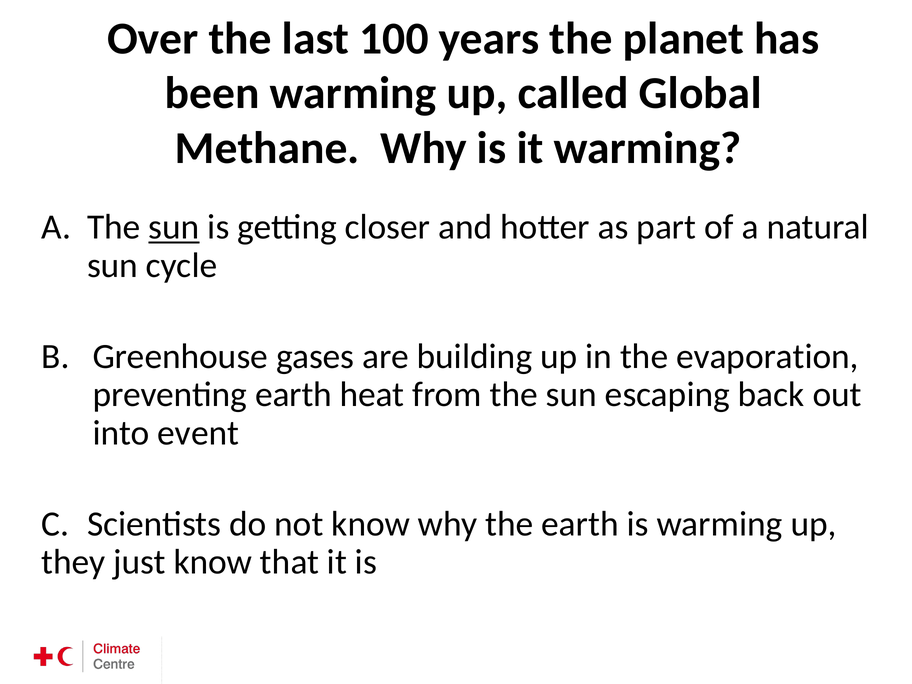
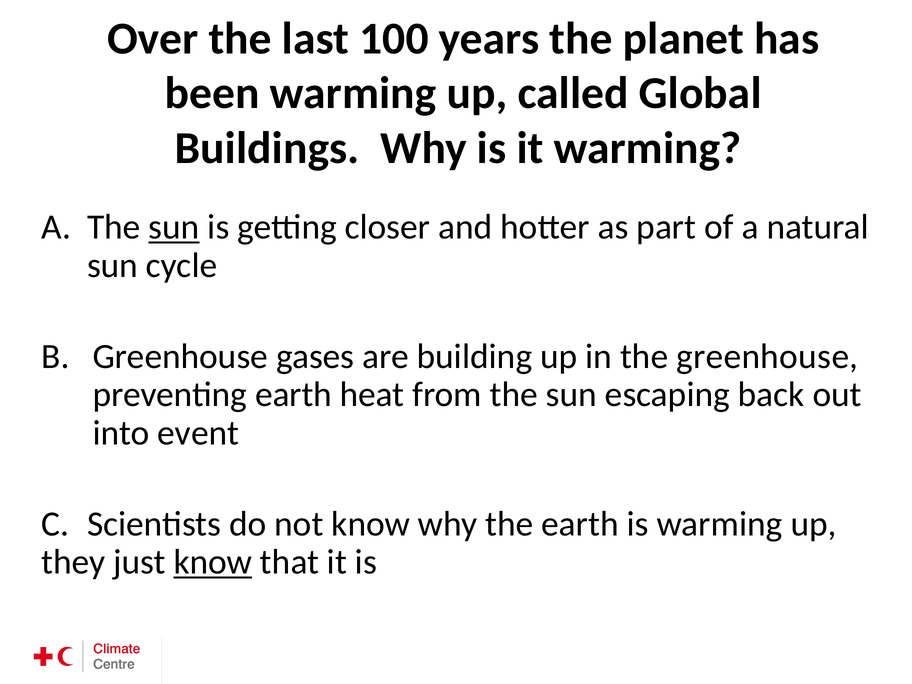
Methane: Methane -> Buildings (267, 148)
the evaporation: evaporation -> greenhouse (767, 356)
know underline: none -> present (213, 562)
